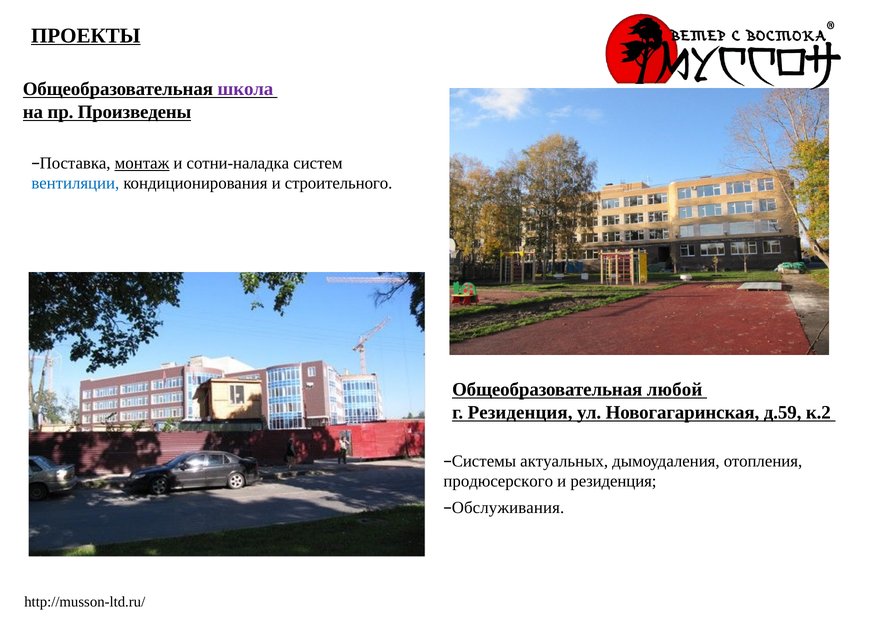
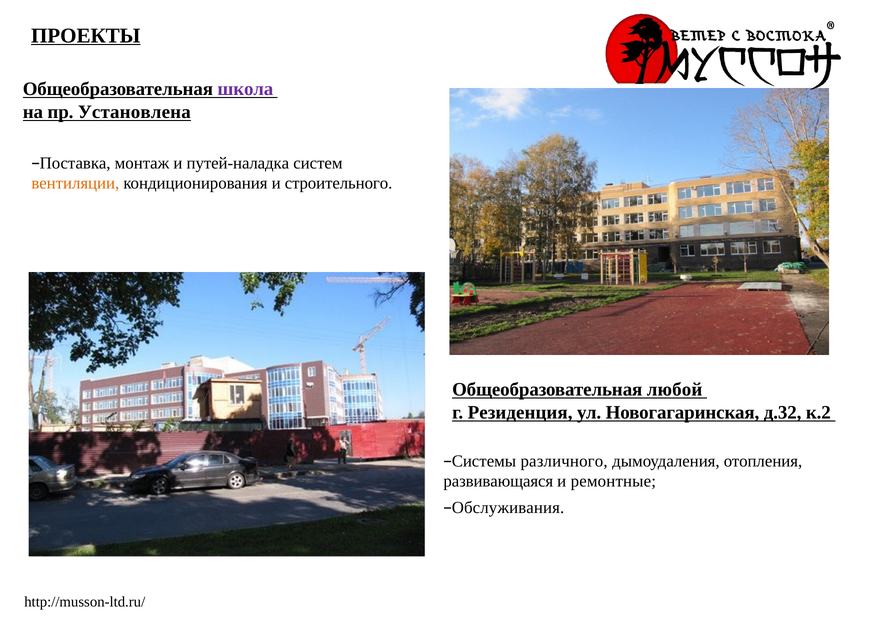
Произведены: Произведены -> Установлена (134, 112)
монтаж underline: present -> none (142, 163)
сотни-наладка: сотни-наладка -> путей-наладка (238, 163)
вентиляции colour: blue -> orange (75, 183)
д.59: д.59 -> д.32 (783, 413)
актуальных: актуальных -> различного (564, 461)
продюсерского: продюсерского -> развивающаяся (498, 481)
и резиденция: резиденция -> ремонтные (613, 481)
